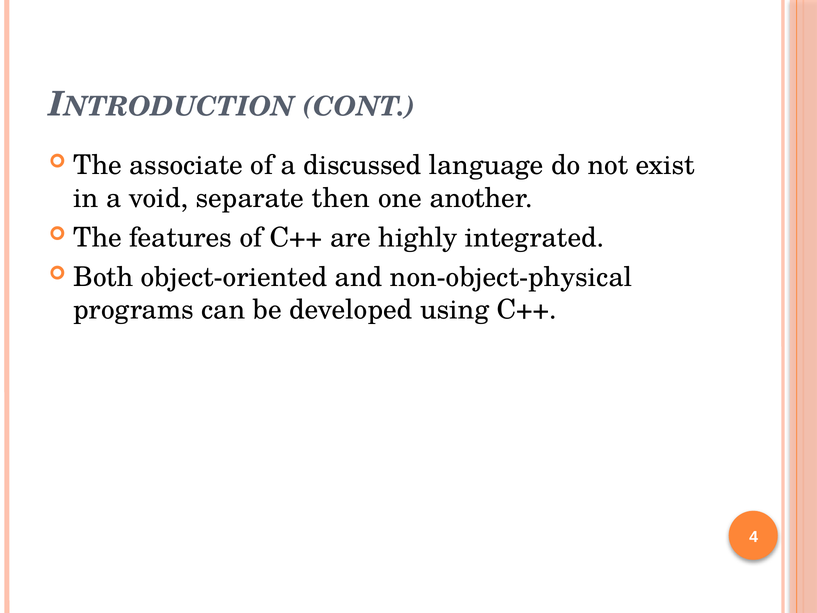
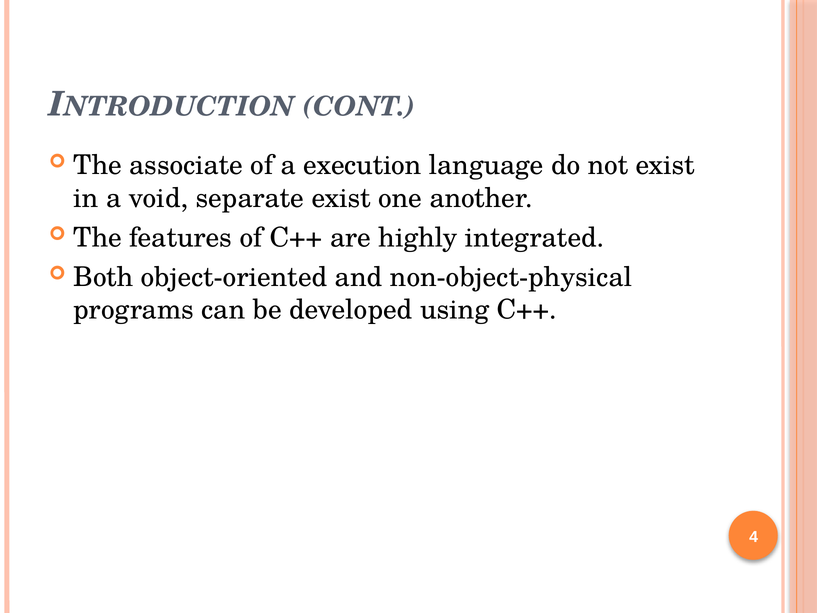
discussed: discussed -> execution (362, 165)
separate then: then -> exist (341, 198)
